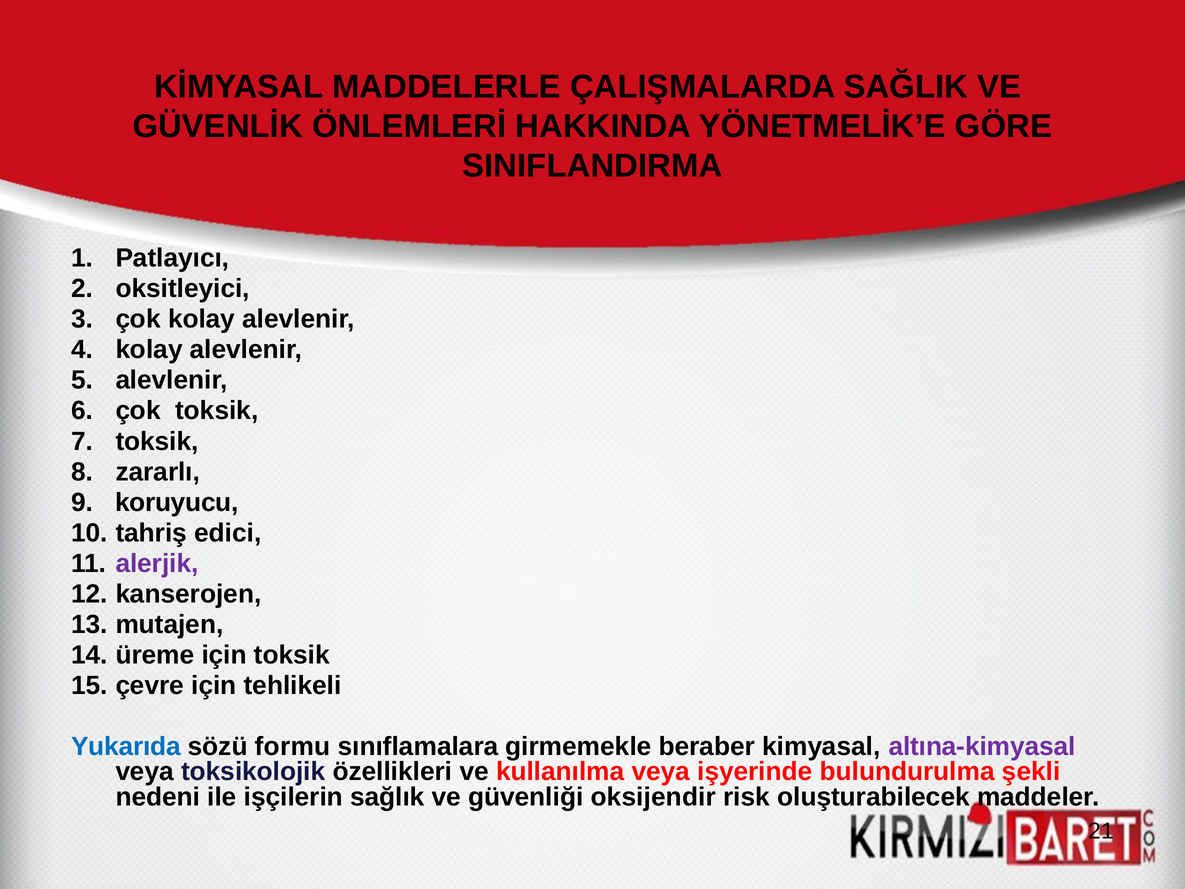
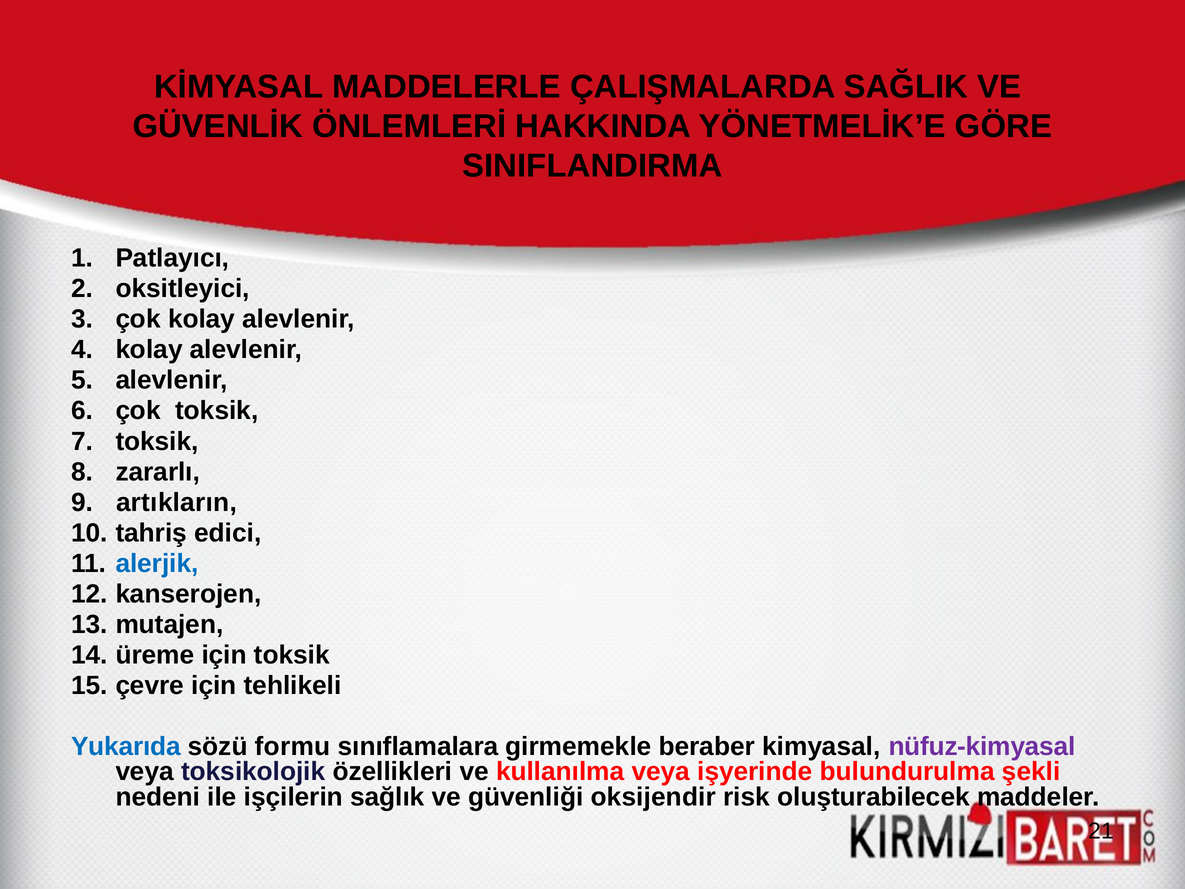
koruyucu: koruyucu -> artıkların (177, 502)
alerjik colour: purple -> blue (157, 563)
altına-kimyasal: altına-kimyasal -> nüfuz-kimyasal (982, 746)
